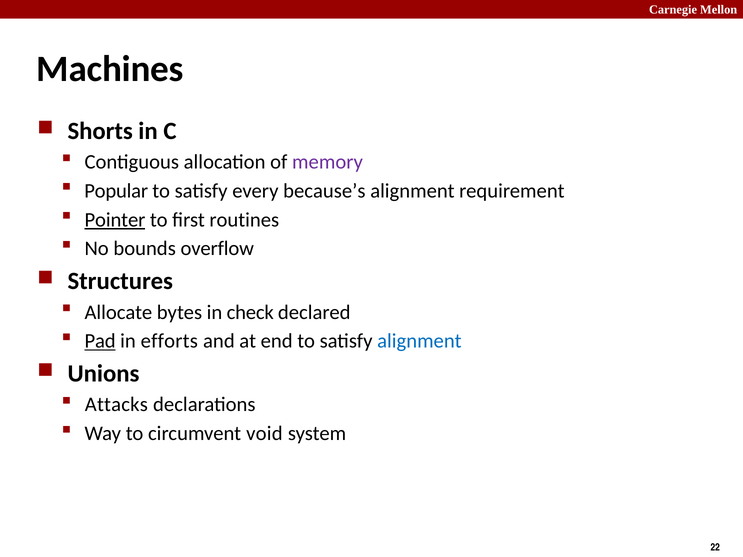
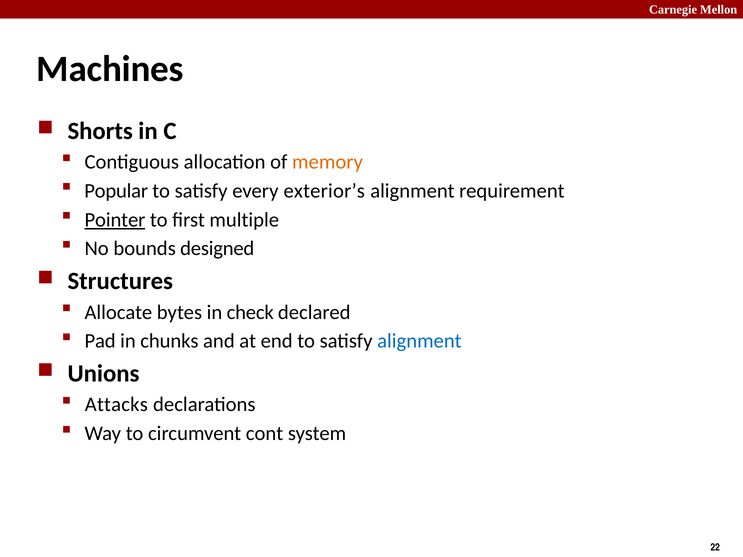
memory colour: purple -> orange (328, 162)
because’s: because’s -> exterior’s (324, 191)
routines: routines -> multiple (244, 220)
overflow: overflow -> designed (217, 249)
Pad underline: present -> none (100, 341)
efforts: efforts -> chunks (169, 341)
void: void -> cont (265, 434)
